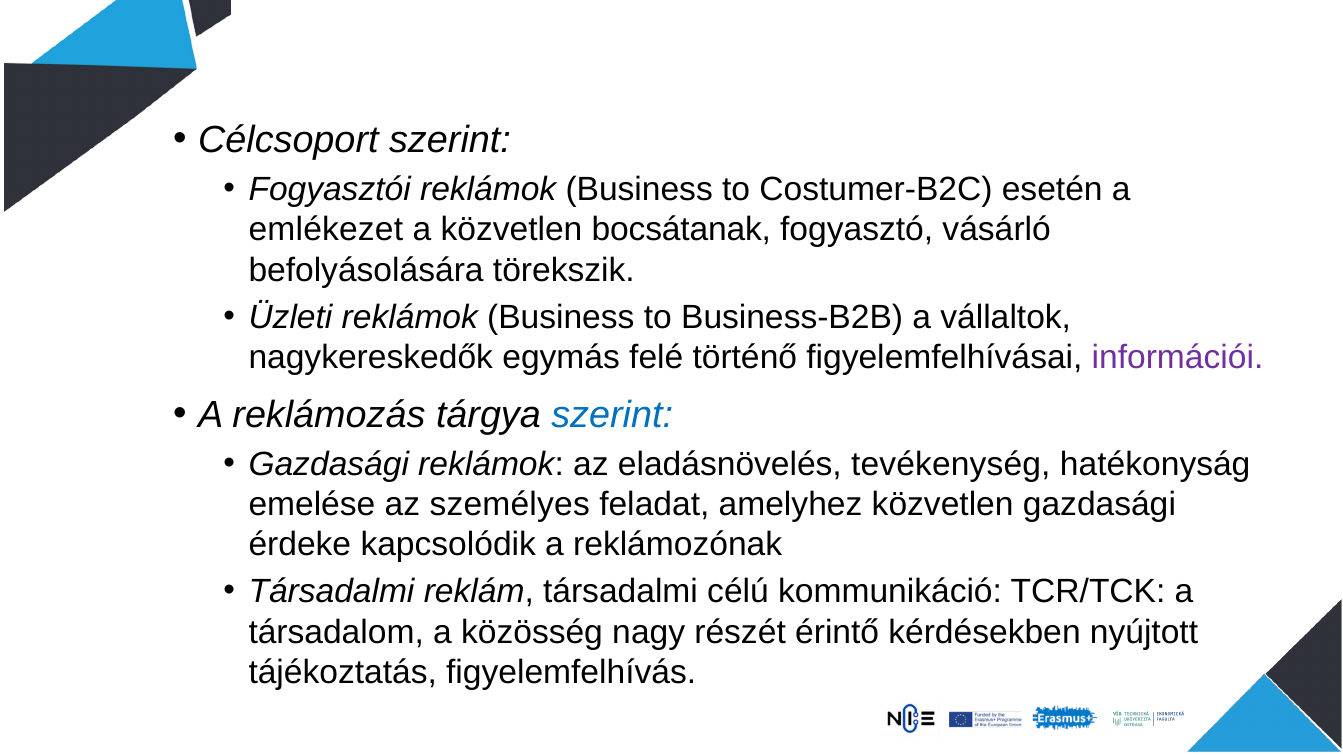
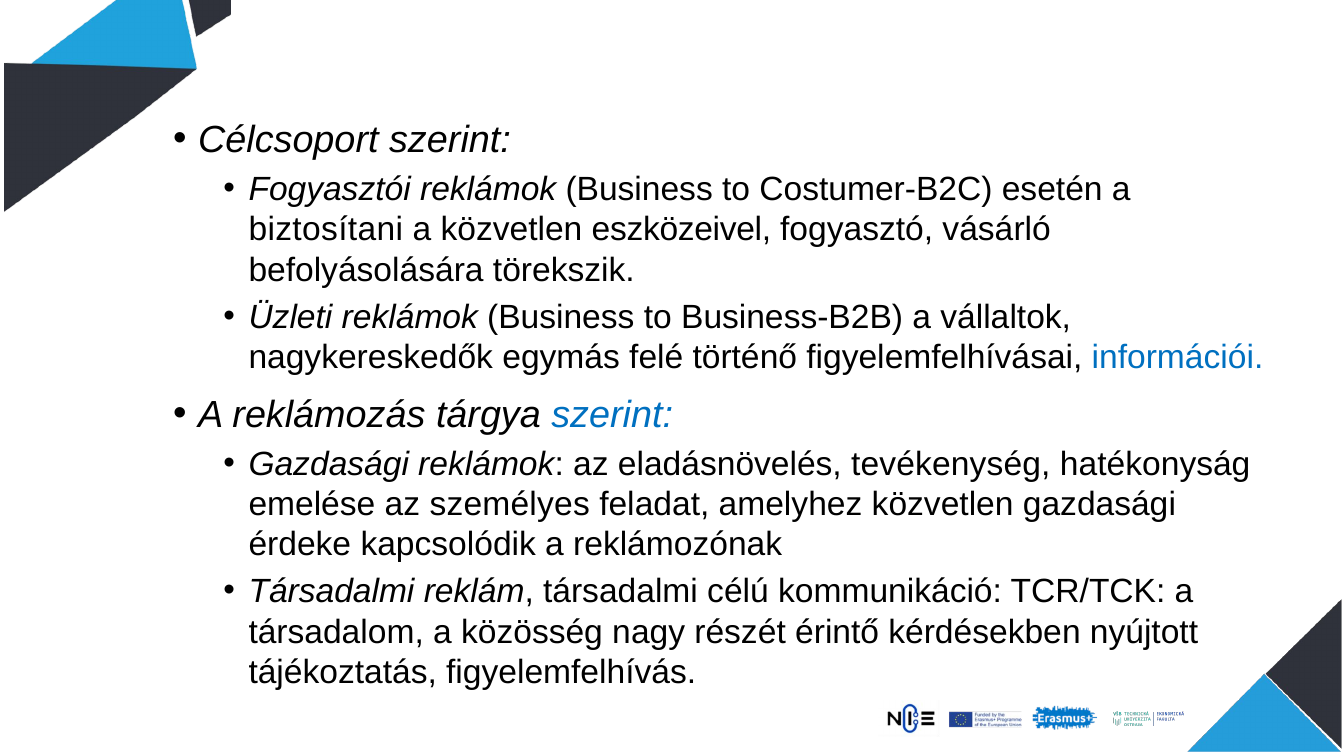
emlékezet: emlékezet -> biztosítani (326, 230)
bocsátanak: bocsátanak -> eszközeivel (681, 230)
információi colour: purple -> blue (1178, 358)
